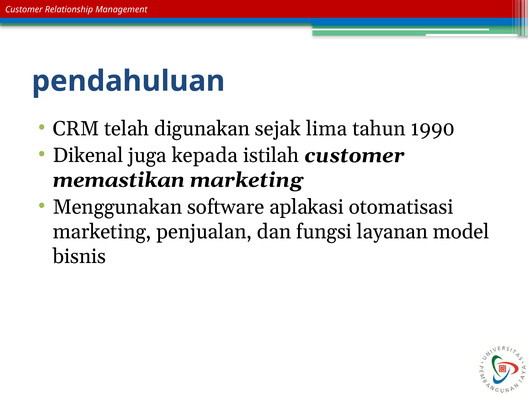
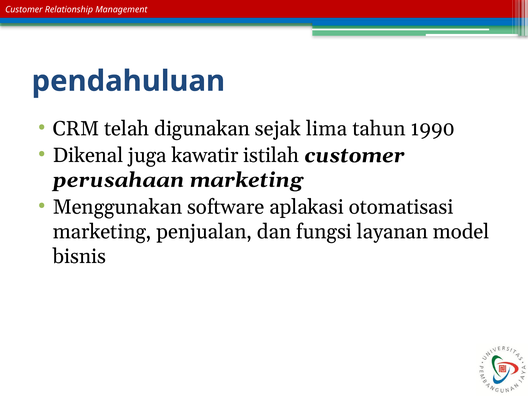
kepada: kepada -> kawatir (205, 155)
memastikan: memastikan -> perusahaan (119, 180)
